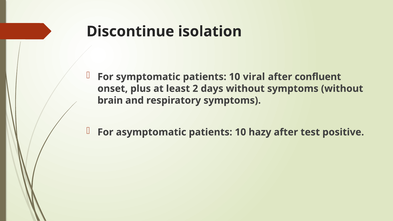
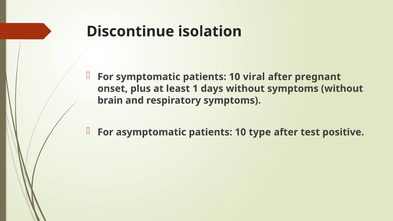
confluent: confluent -> pregnant (318, 77)
2: 2 -> 1 (195, 89)
hazy: hazy -> type (260, 132)
